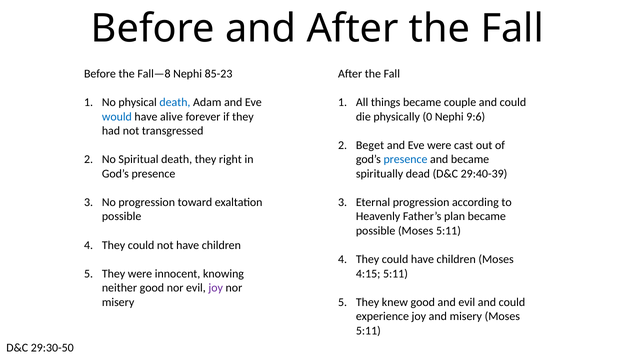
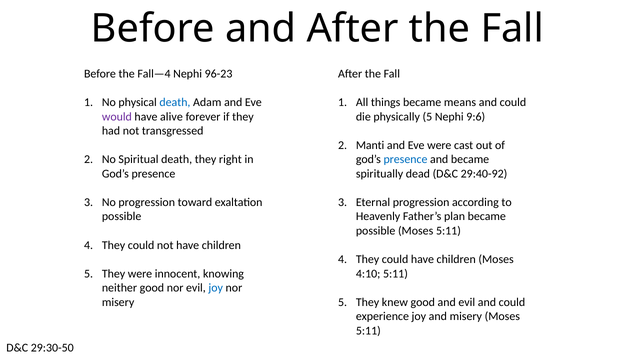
Fall—8: Fall—8 -> Fall—4 (154, 74)
85-23: 85-23 -> 96-23 (219, 74)
couple: couple -> means (460, 102)
would colour: blue -> purple (117, 117)
physically 0: 0 -> 5 (427, 117)
Beget: Beget -> Manti (370, 145)
29:40-39: 29:40-39 -> 29:40-92 (484, 174)
4:15: 4:15 -> 4:10 (368, 274)
joy colour: purple -> blue (216, 288)
